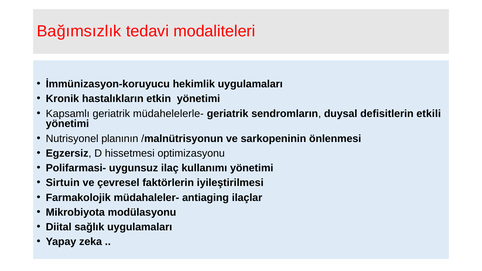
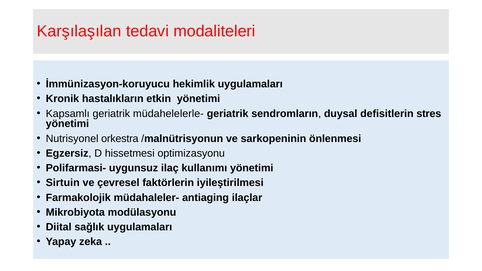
Bağımsızlık: Bağımsızlık -> Karşılaşılan (79, 31)
etkili: etkili -> stres (429, 114)
planının: planının -> orkestra (120, 139)
